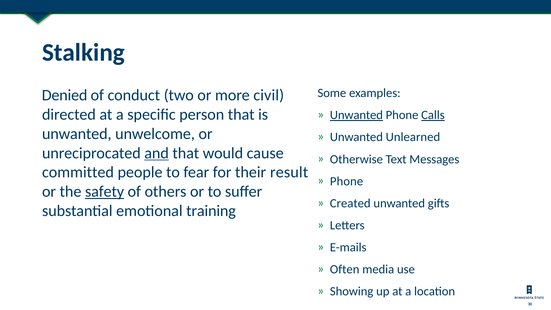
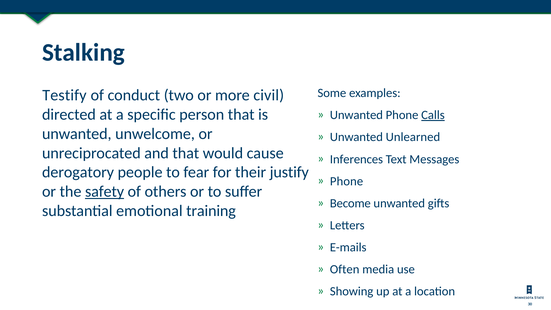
Denied: Denied -> Testify (64, 95)
Unwanted underline: present -> none (356, 115)
and underline: present -> none (157, 153)
Otherwise: Otherwise -> Inferences (356, 159)
committed: committed -> derogatory (78, 172)
result: result -> justify (289, 172)
Created: Created -> Become (350, 203)
